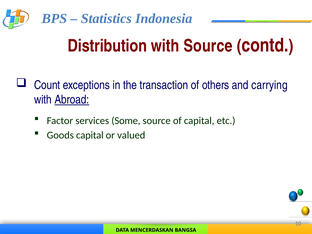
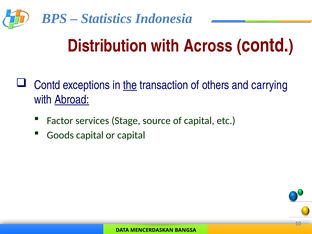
with Source: Source -> Across (208, 46)
Count: Count -> Contd (47, 85)
the underline: none -> present (130, 85)
Some: Some -> Stage (126, 121)
or valued: valued -> capital (131, 135)
